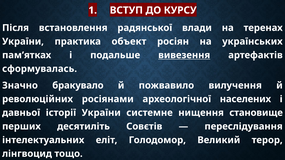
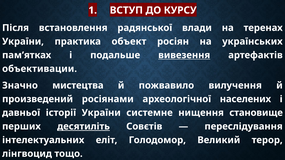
сформувалась: сформувалась -> объективации (40, 69)
бракувало: бракувало -> мистецтва (78, 86)
революційних: революційних -> произведений (38, 99)
десятиліть underline: none -> present (84, 127)
